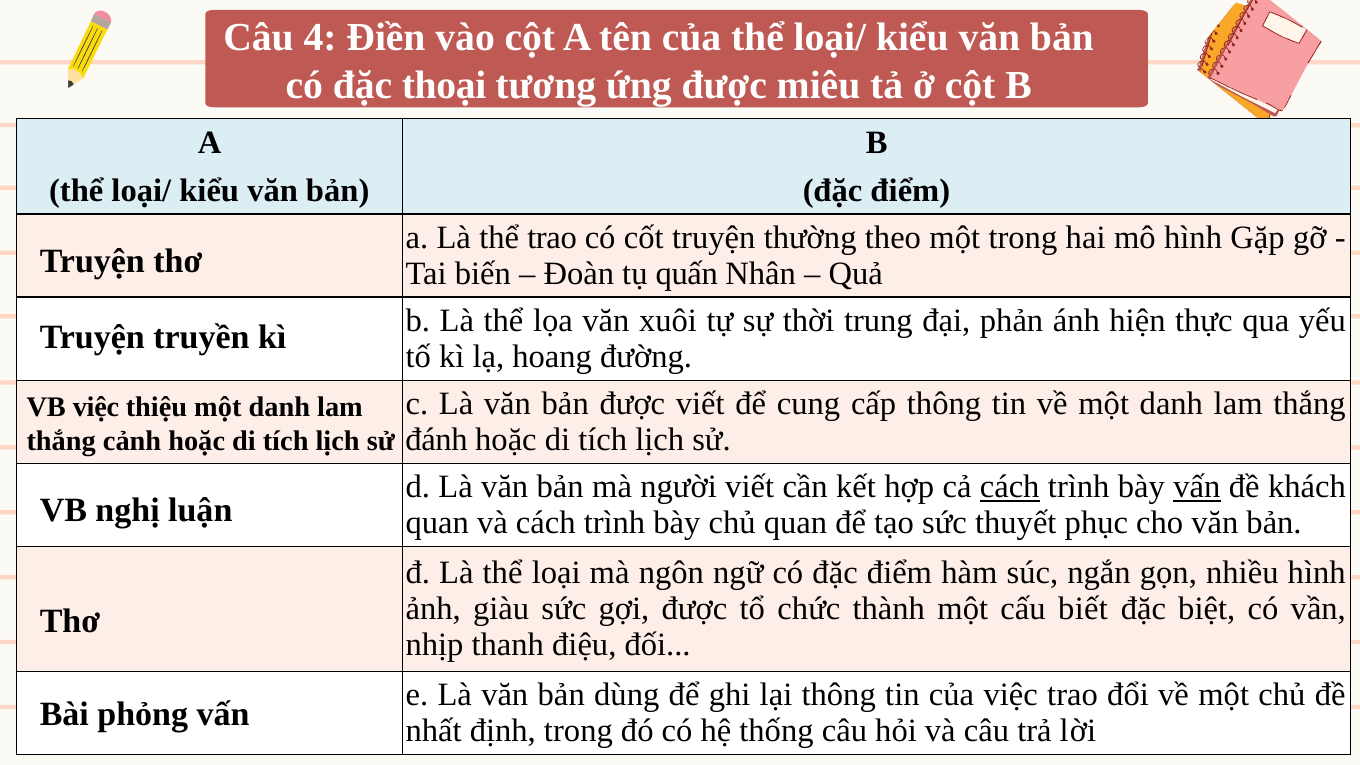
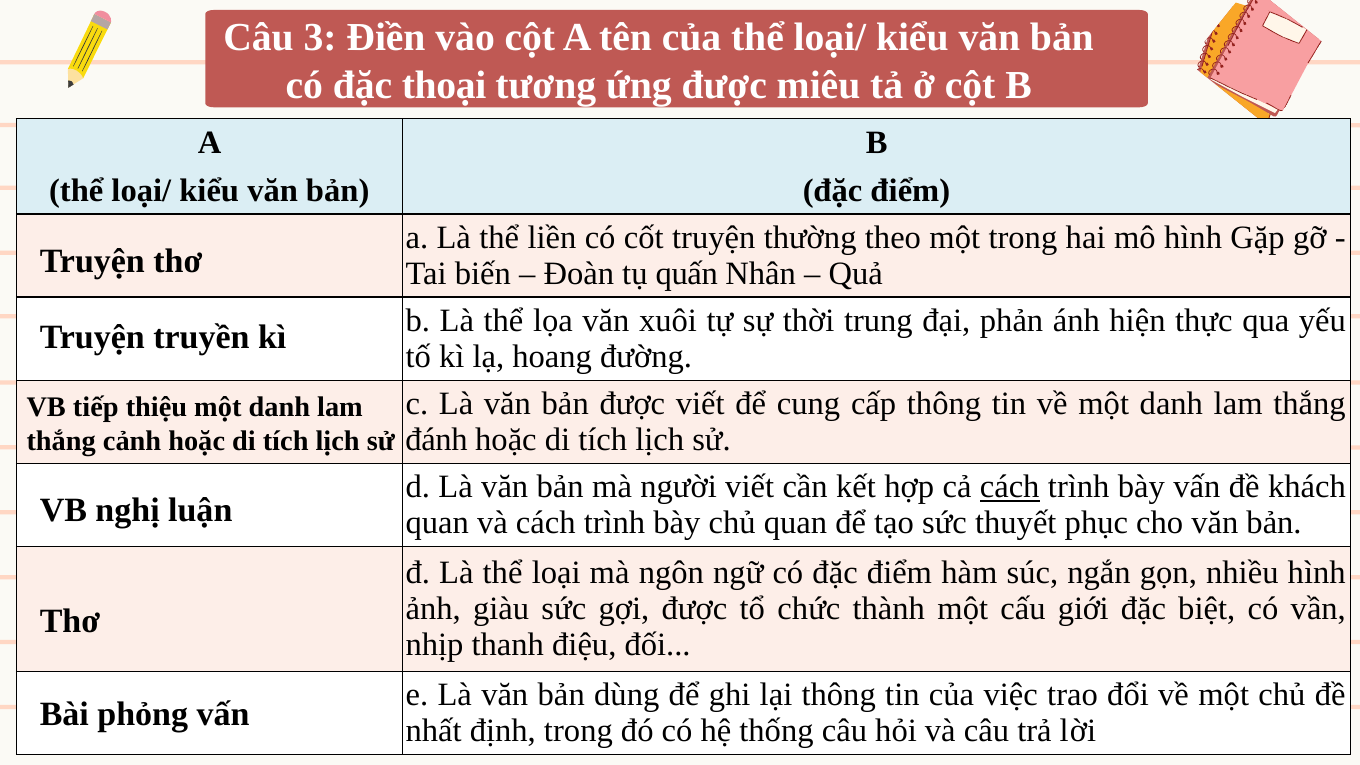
4: 4 -> 3 (320, 37)
thể trao: trao -> liền (552, 238)
VB việc: việc -> tiếp (96, 407)
vấn underline: present -> none (1197, 487)
biết: biết -> giới (1083, 609)
